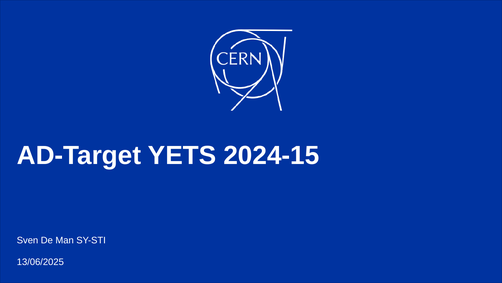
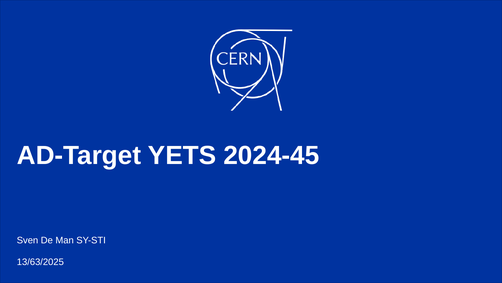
2024-15: 2024-15 -> 2024-45 (271, 155)
13/06/2025: 13/06/2025 -> 13/63/2025 (40, 261)
